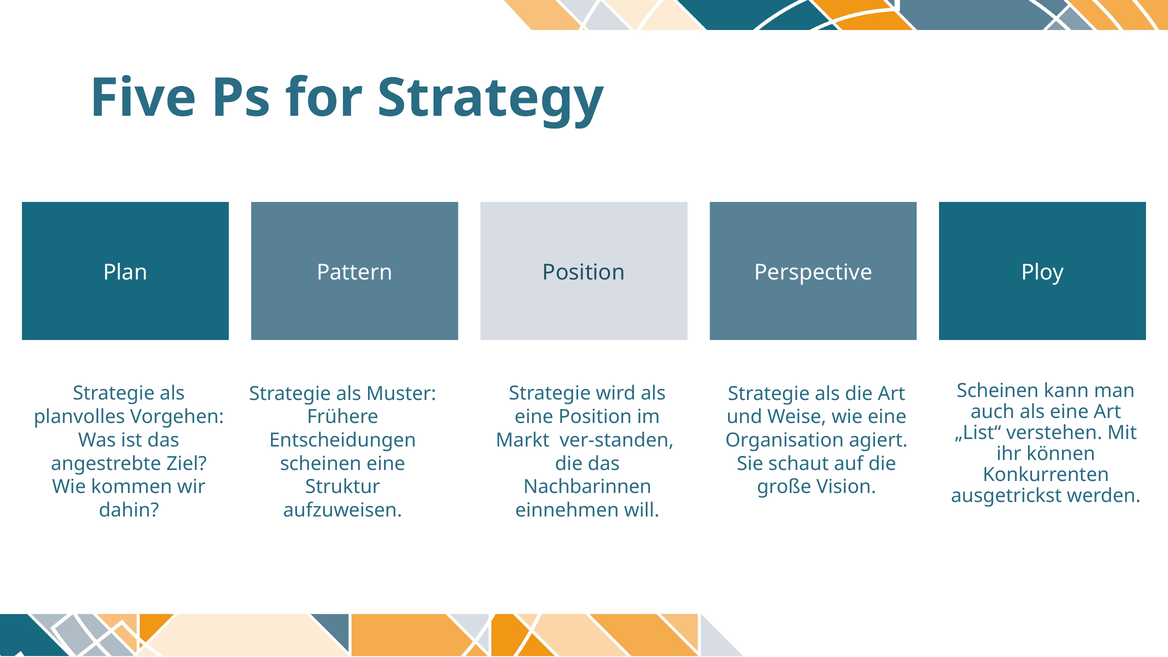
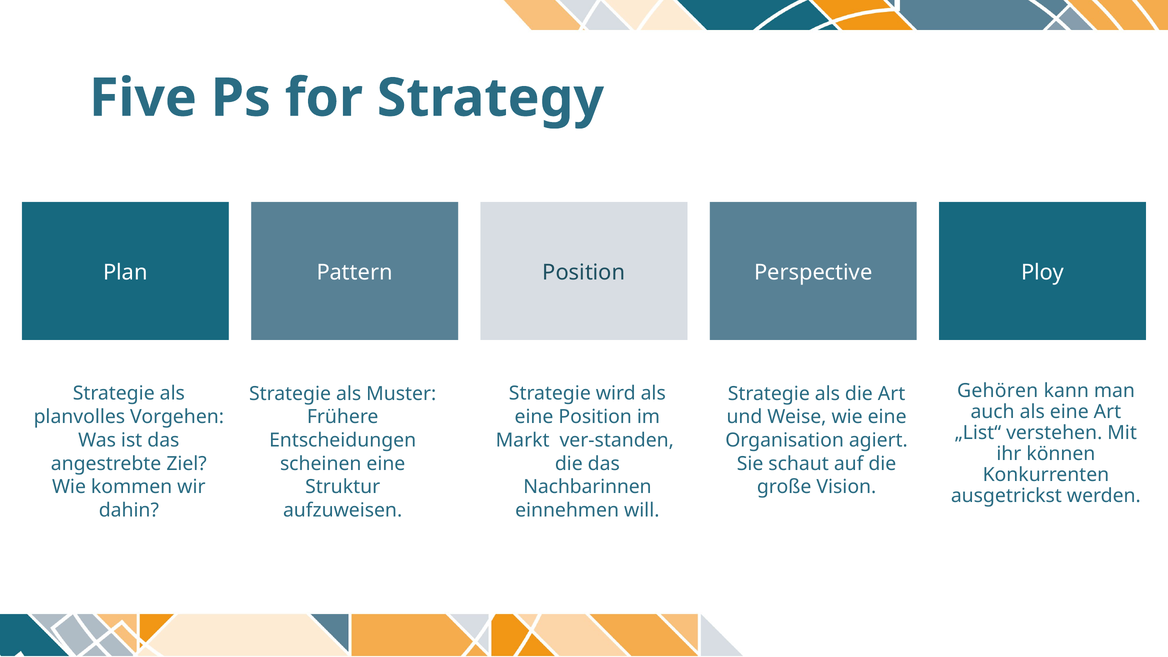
Scheinen: Scheinen -> Gehören (998, 391)
